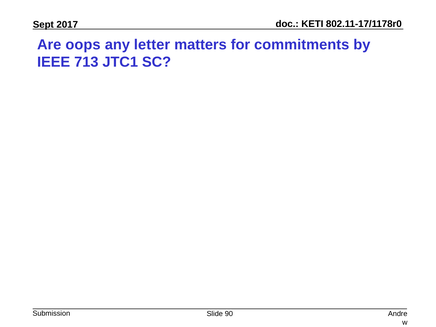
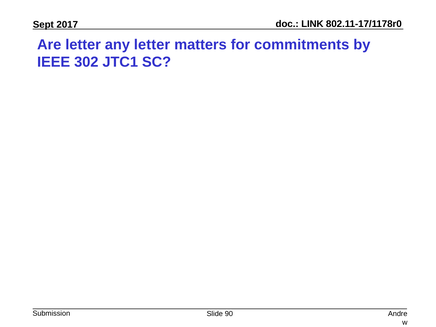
KETI: KETI -> LINK (312, 24)
Are oops: oops -> letter (83, 45)
713: 713 -> 302 (86, 62)
